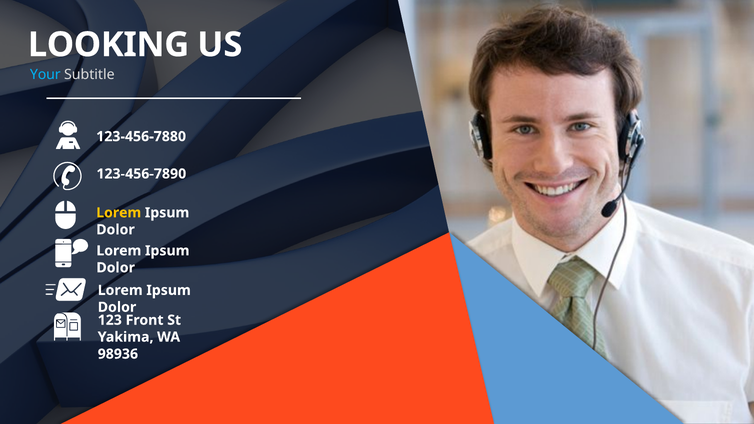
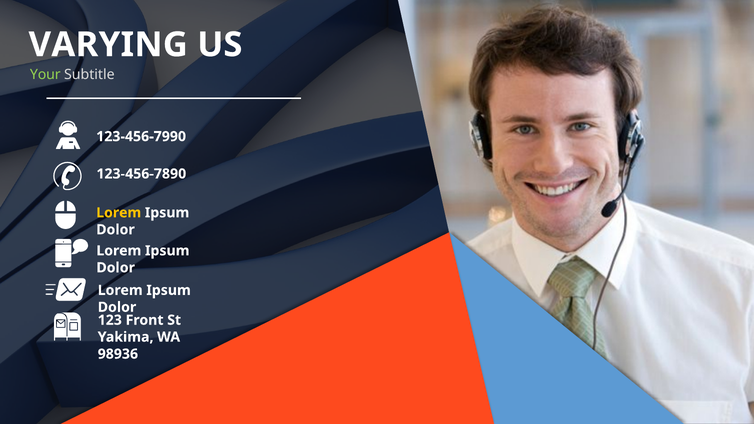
LOOKING: LOOKING -> VARYING (108, 45)
Your colour: light blue -> light green (45, 75)
123-456-7880: 123-456-7880 -> 123-456-7990 (141, 137)
